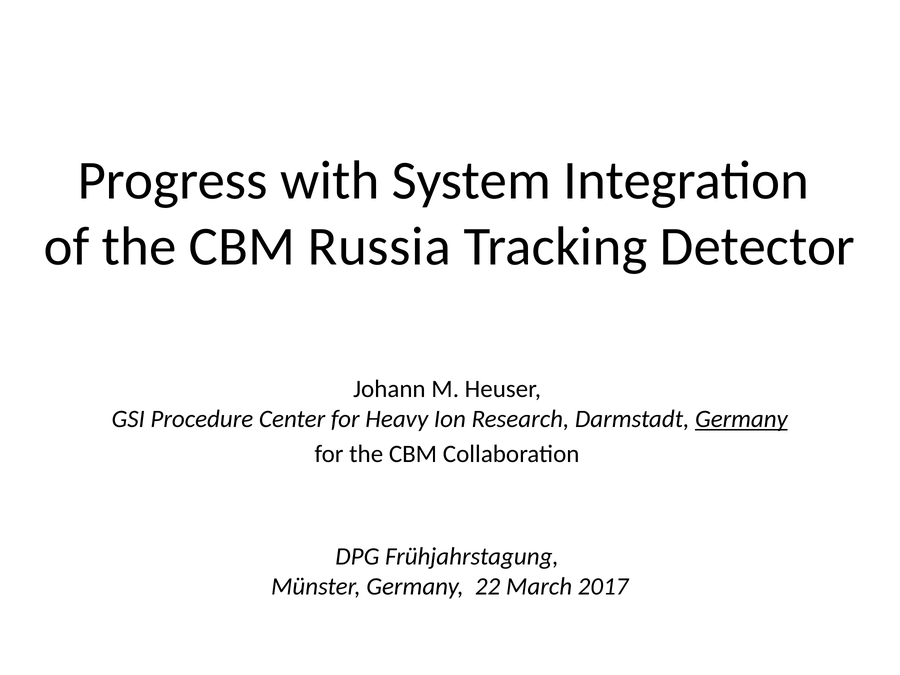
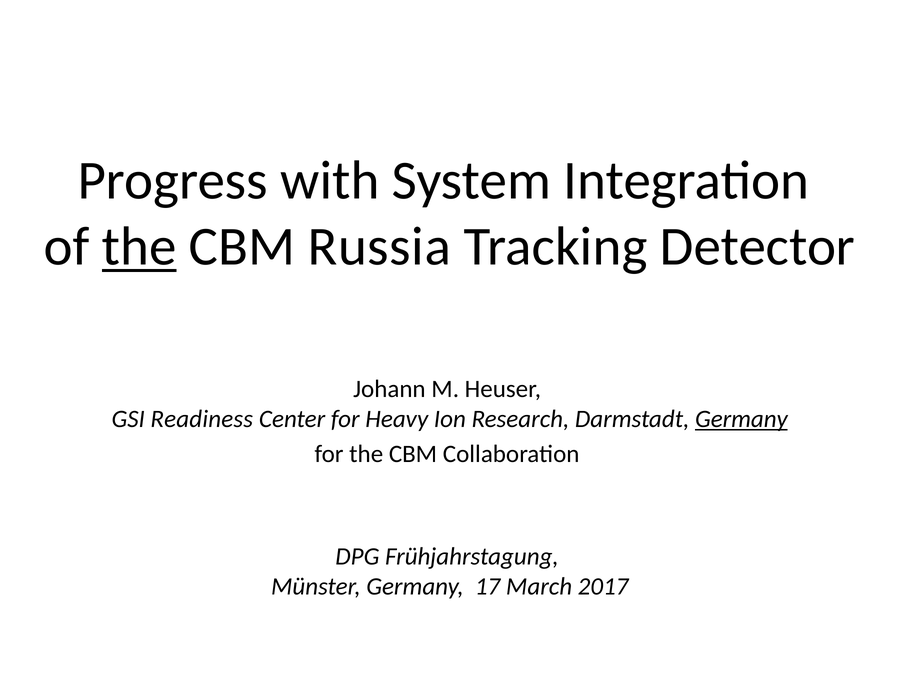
the underline: none -> present (139, 247)
Procedure: Procedure -> Readiness (202, 419)
22: 22 -> 17 (488, 587)
